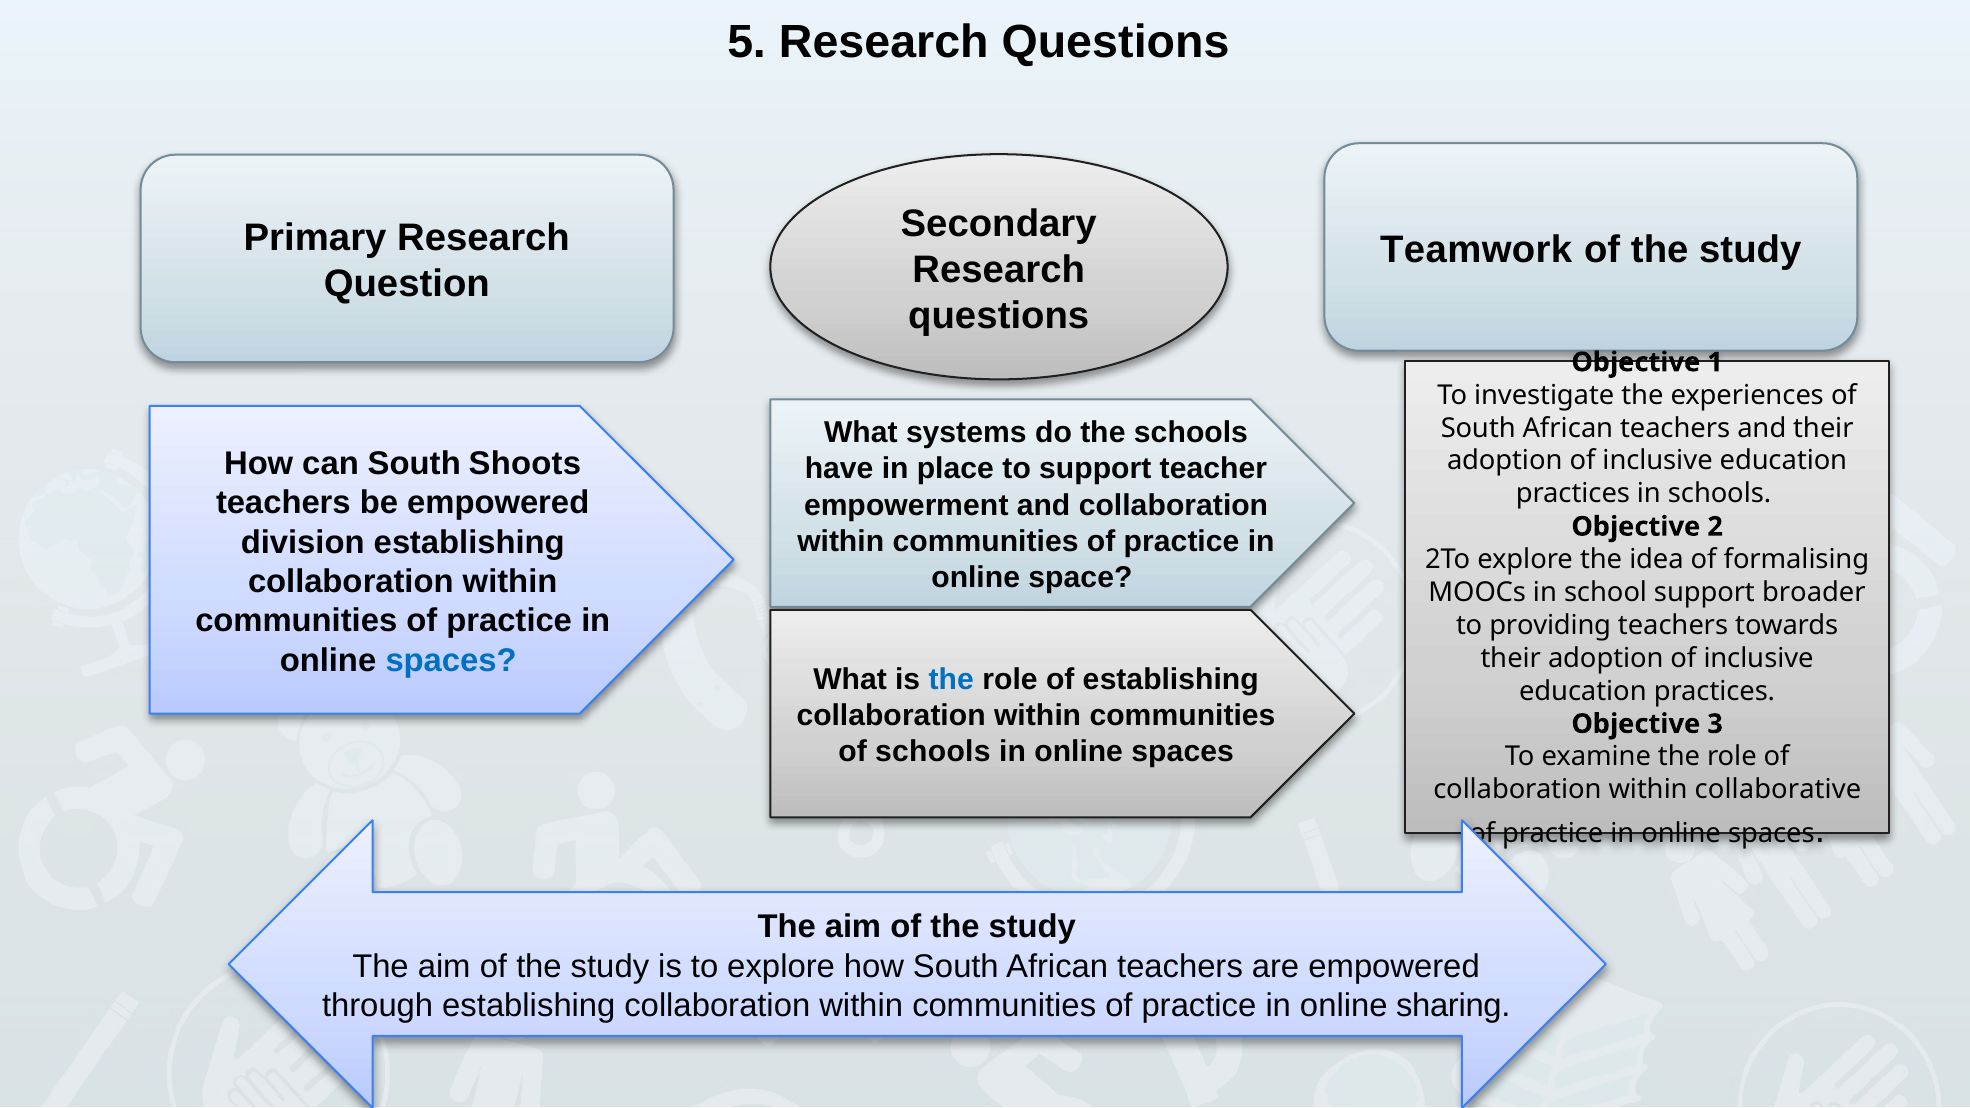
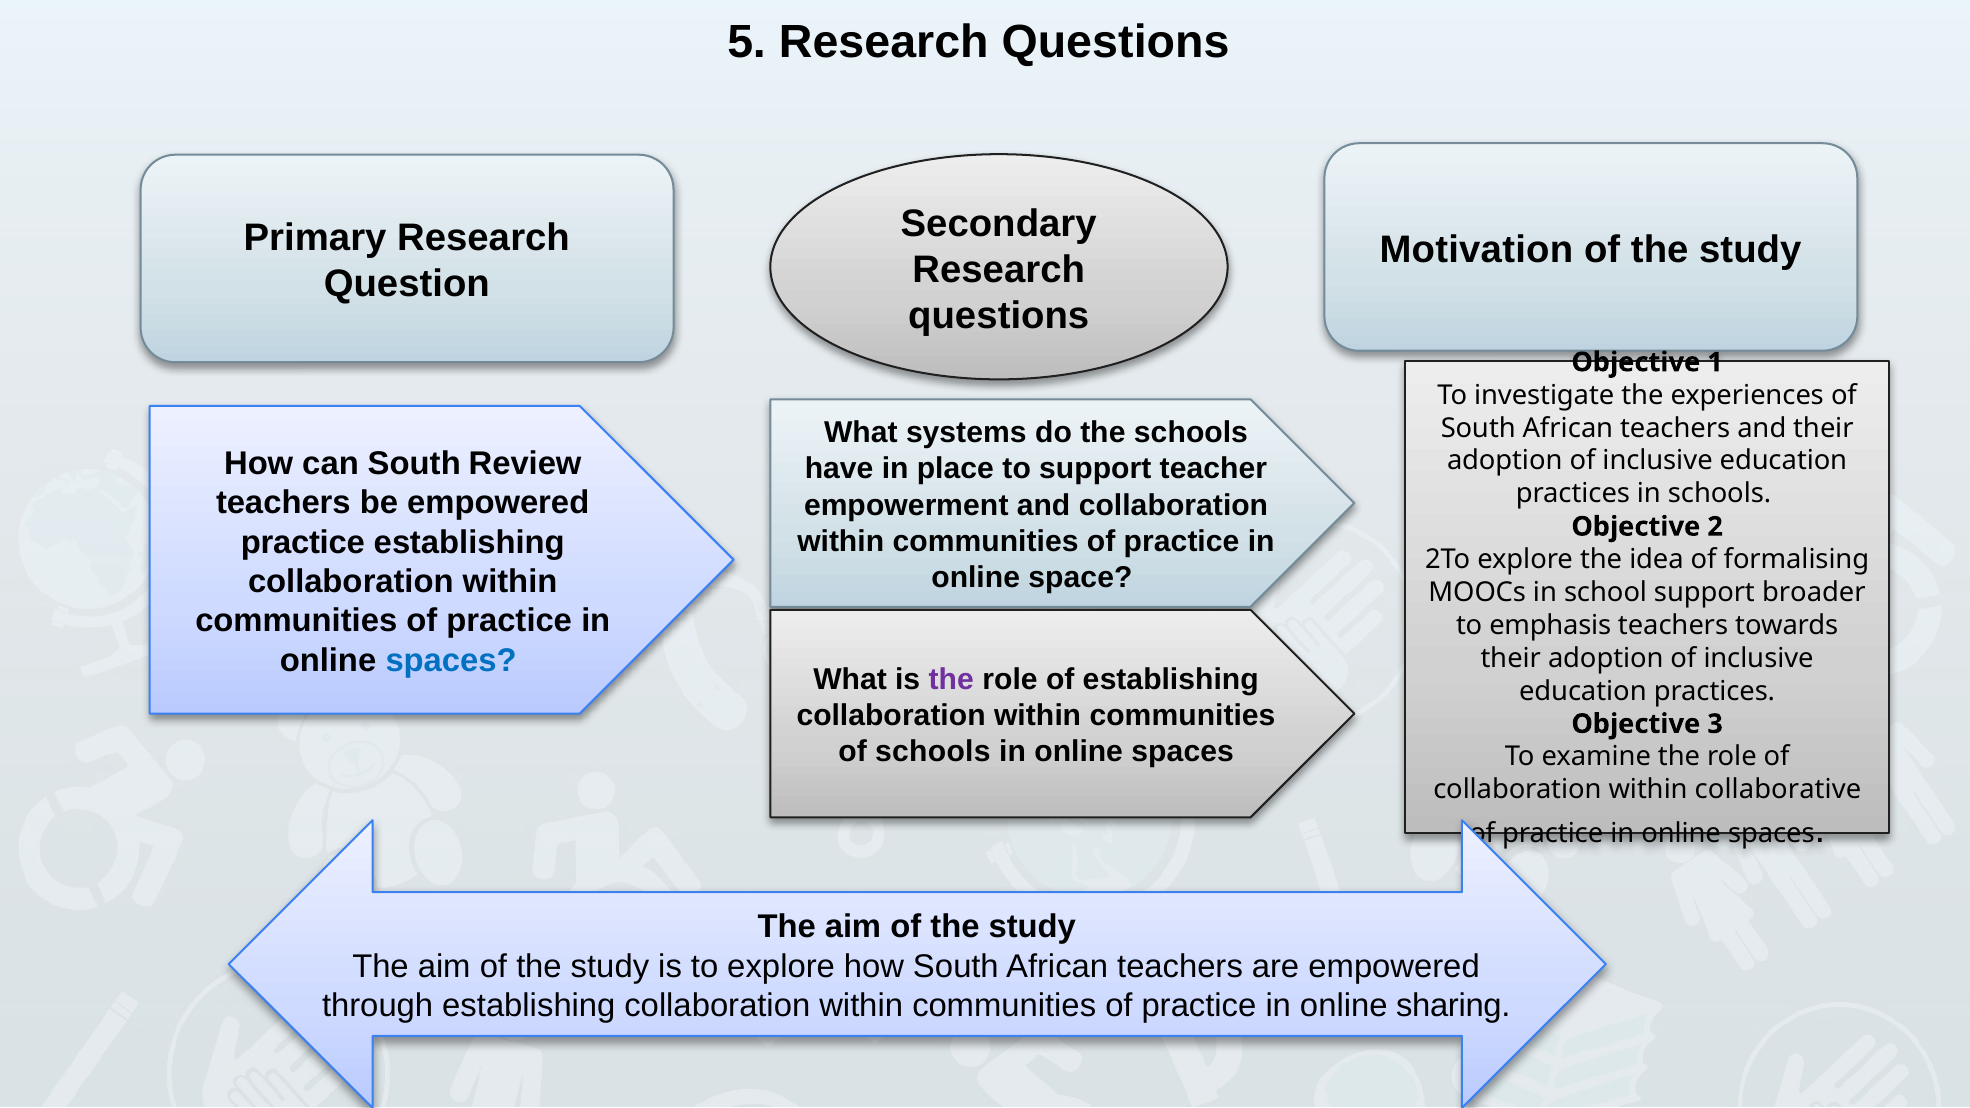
Teamwork: Teamwork -> Motivation (1476, 250)
Shoots: Shoots -> Review (525, 464)
division: division -> practice (303, 542)
providing: providing -> emphasis (1550, 625)
the colour: blue -> purple (951, 680)
